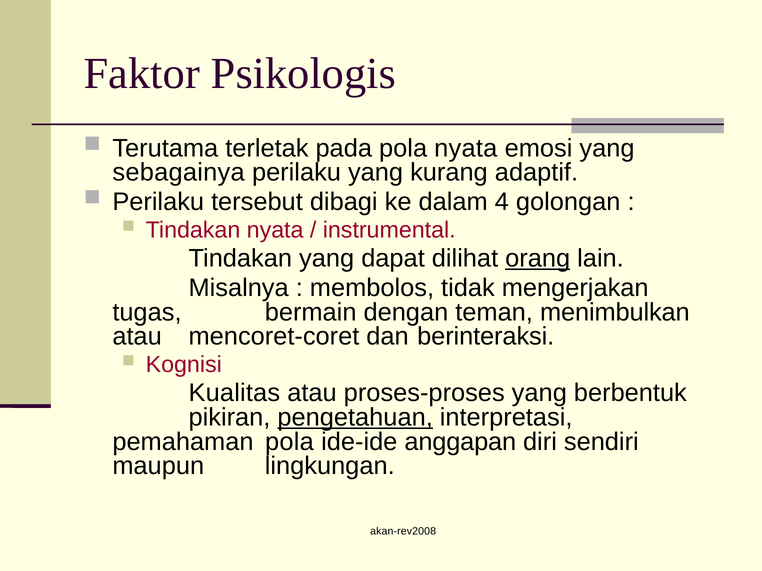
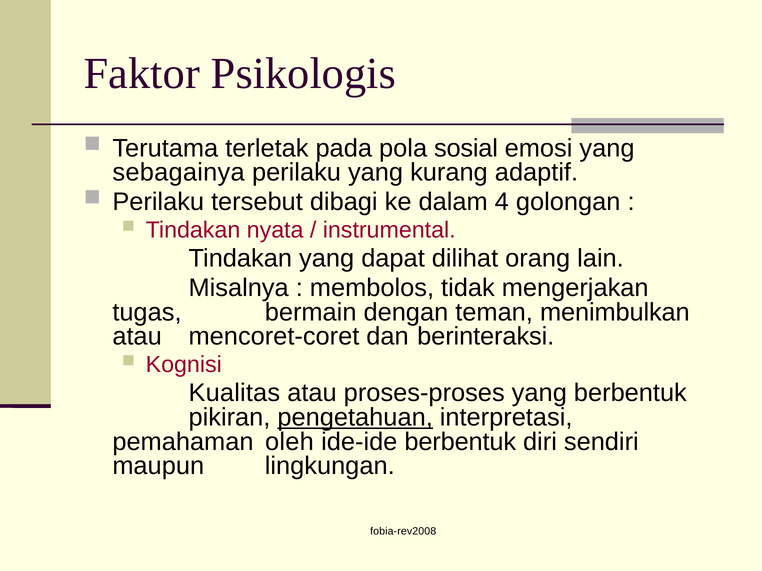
pola nyata: nyata -> sosial (466, 148)
orang underline: present -> none (538, 259)
pemahaman pola: pola -> oleh (289, 442)
ide-ide anggapan: anggapan -> berbentuk (460, 442)
akan-rev2008: akan-rev2008 -> fobia-rev2008 (403, 532)
